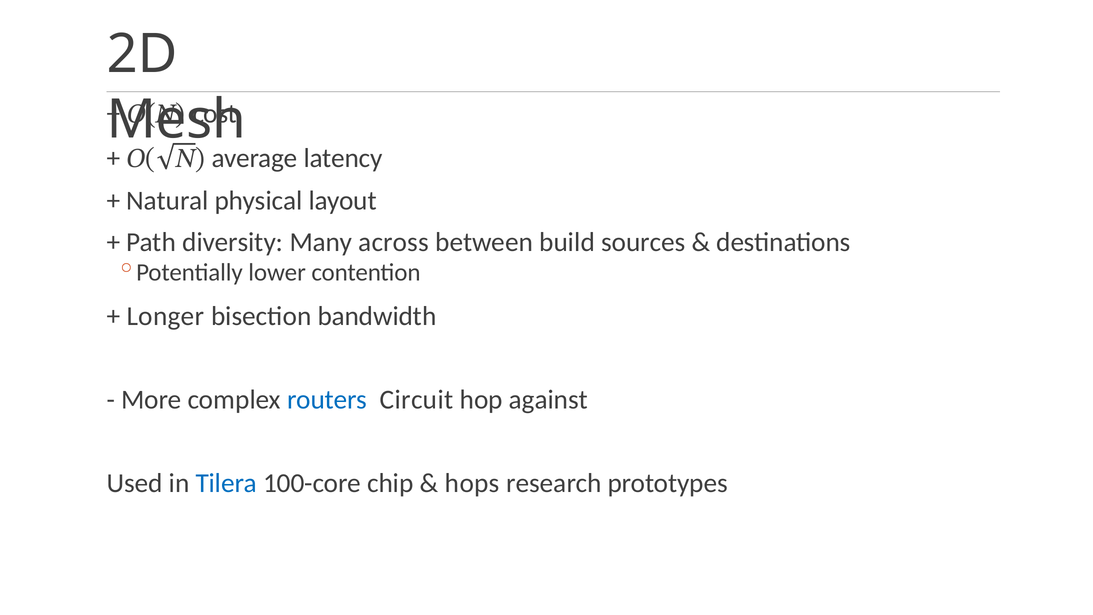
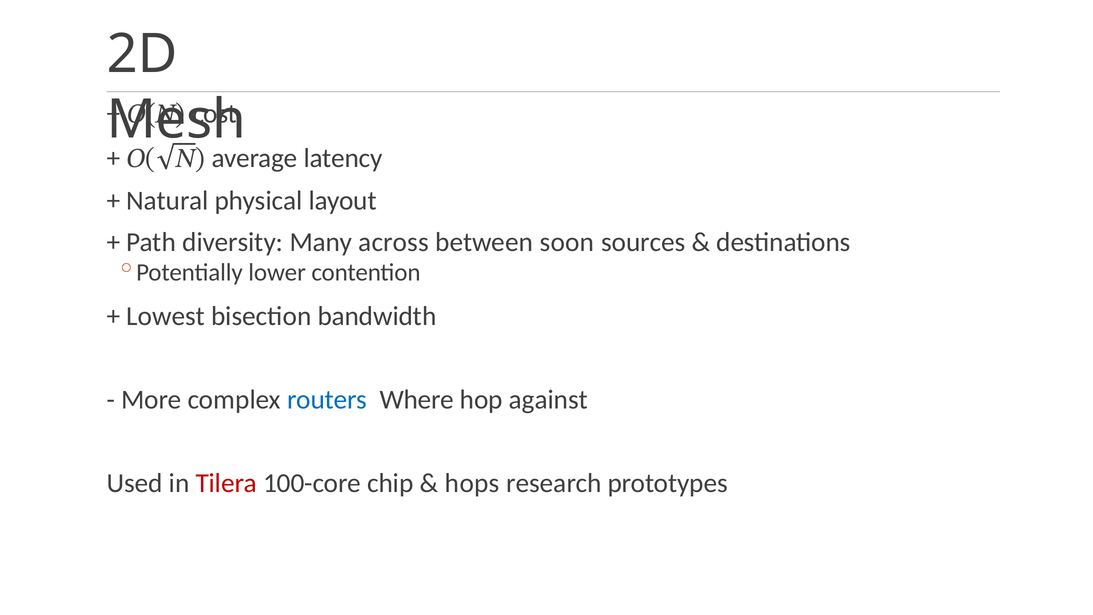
build: build -> soon (567, 242)
Longer: Longer -> Lowest (166, 316)
Circuit: Circuit -> Where (417, 400)
Tilera colour: blue -> red (226, 483)
